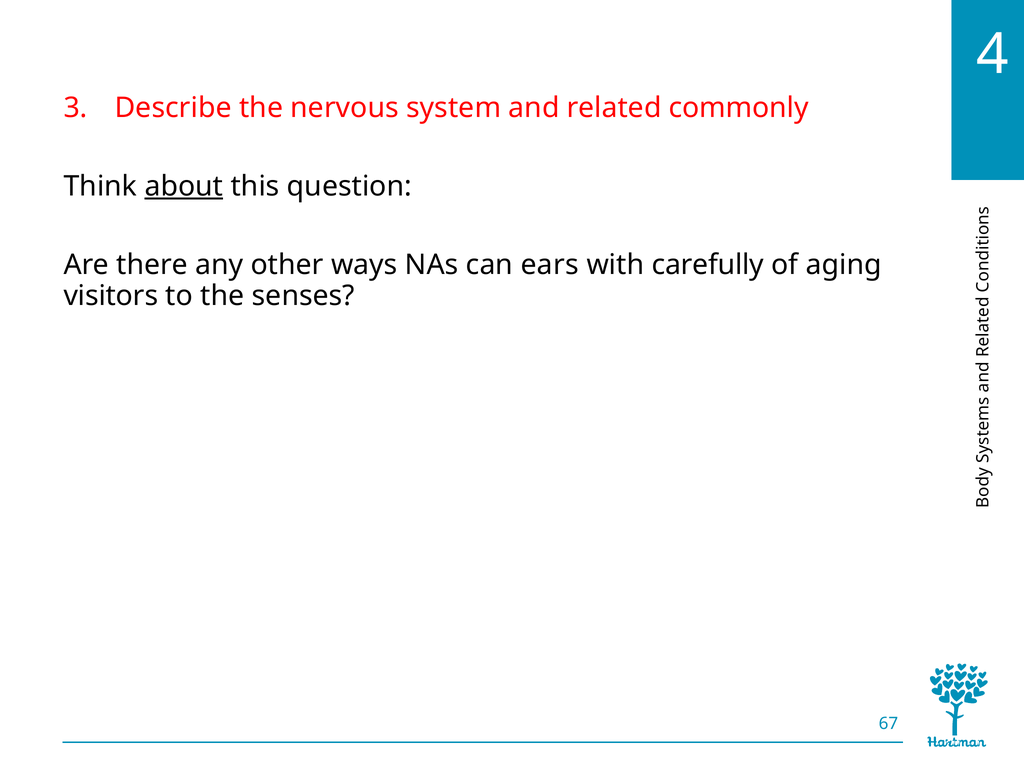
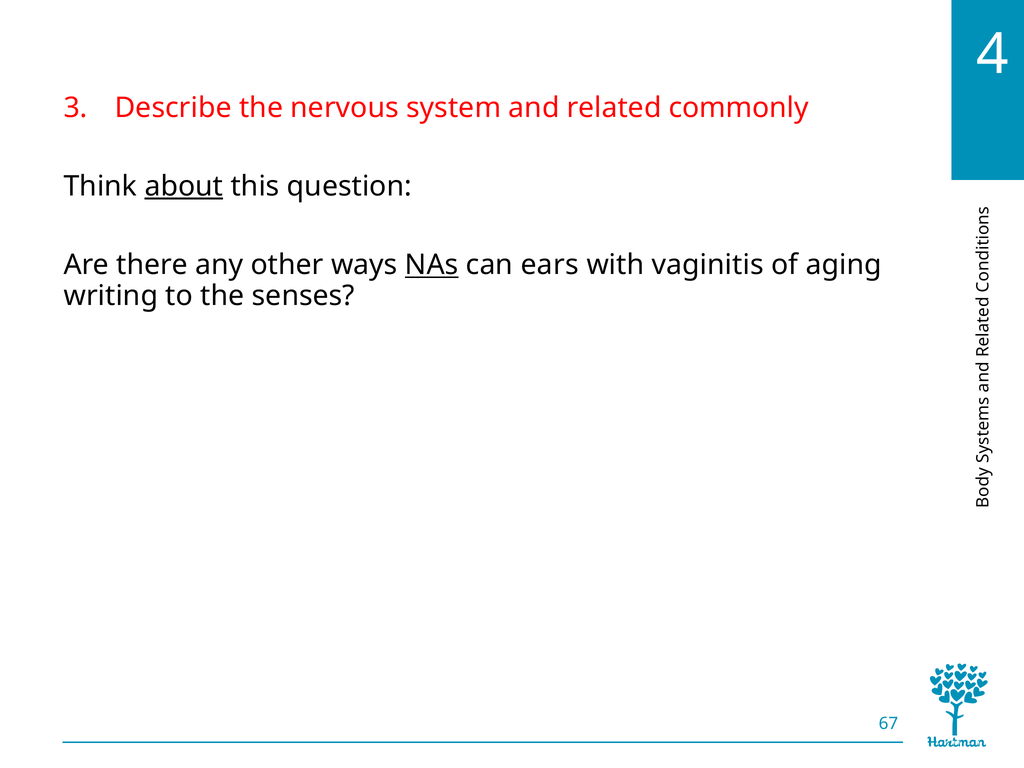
NAs underline: none -> present (432, 265)
carefully: carefully -> vaginitis (708, 265)
visitors: visitors -> writing (111, 296)
